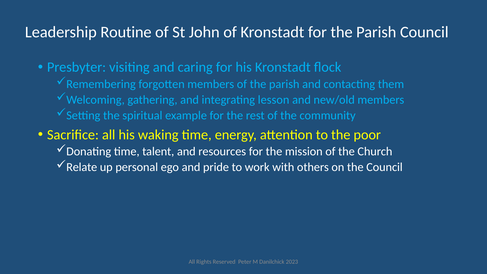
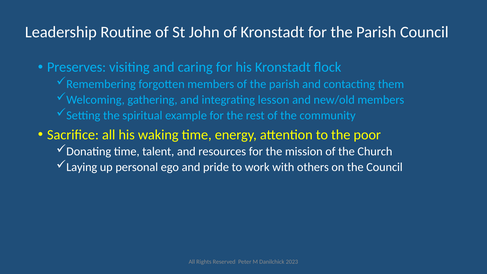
Presbyter: Presbyter -> Preserves (77, 67)
Relate: Relate -> Laying (82, 167)
